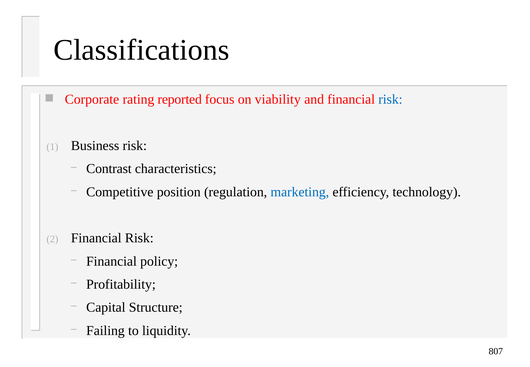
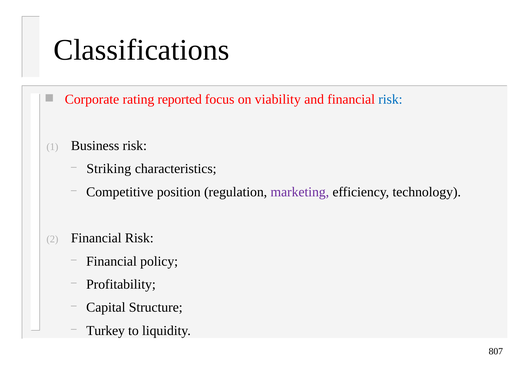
Contrast: Contrast -> Striking (109, 169)
marketing colour: blue -> purple (300, 192)
Failing: Failing -> Turkey (106, 331)
